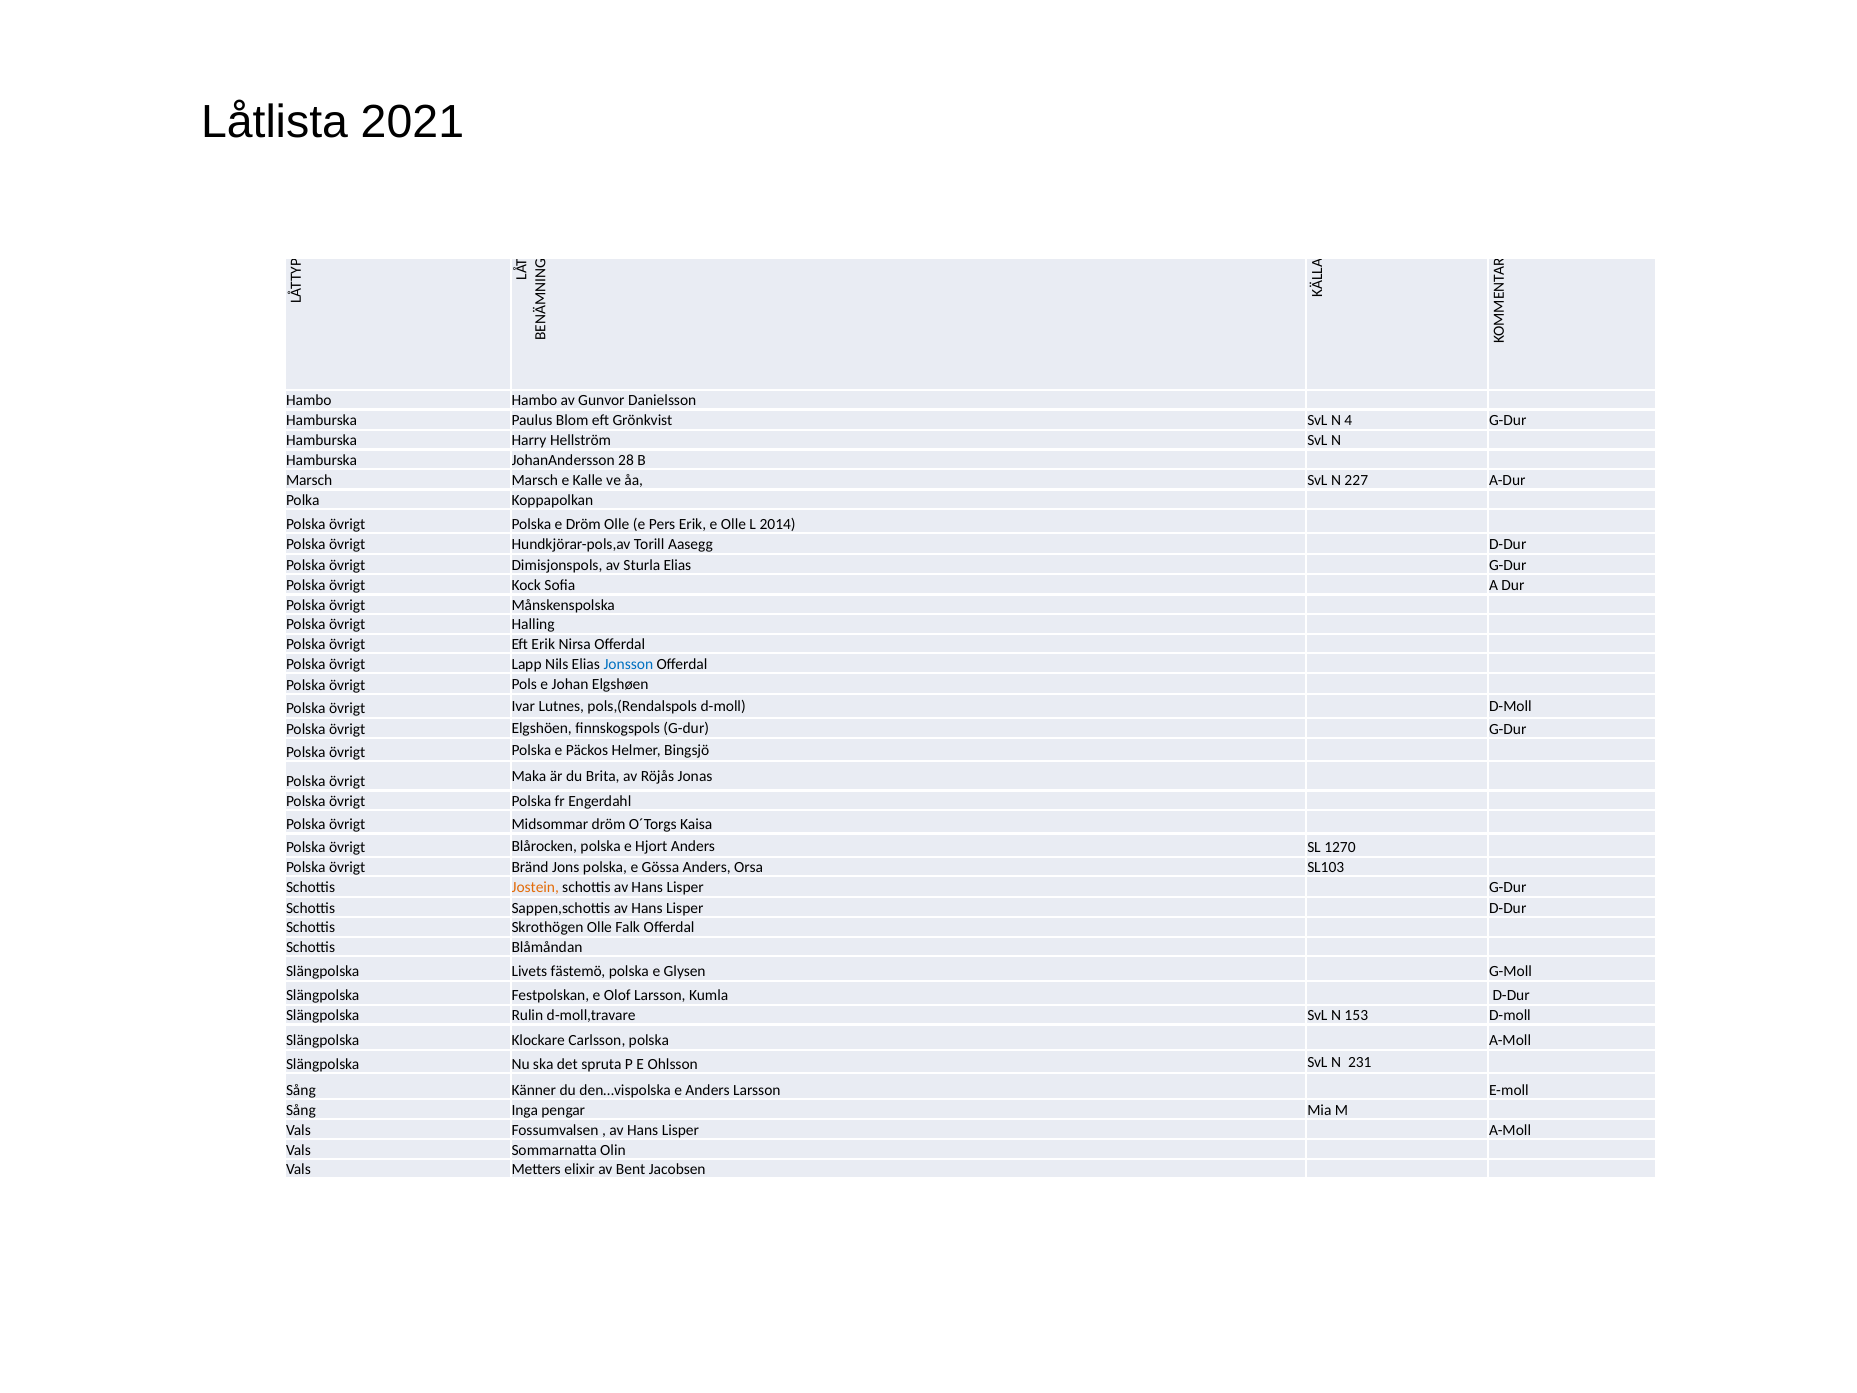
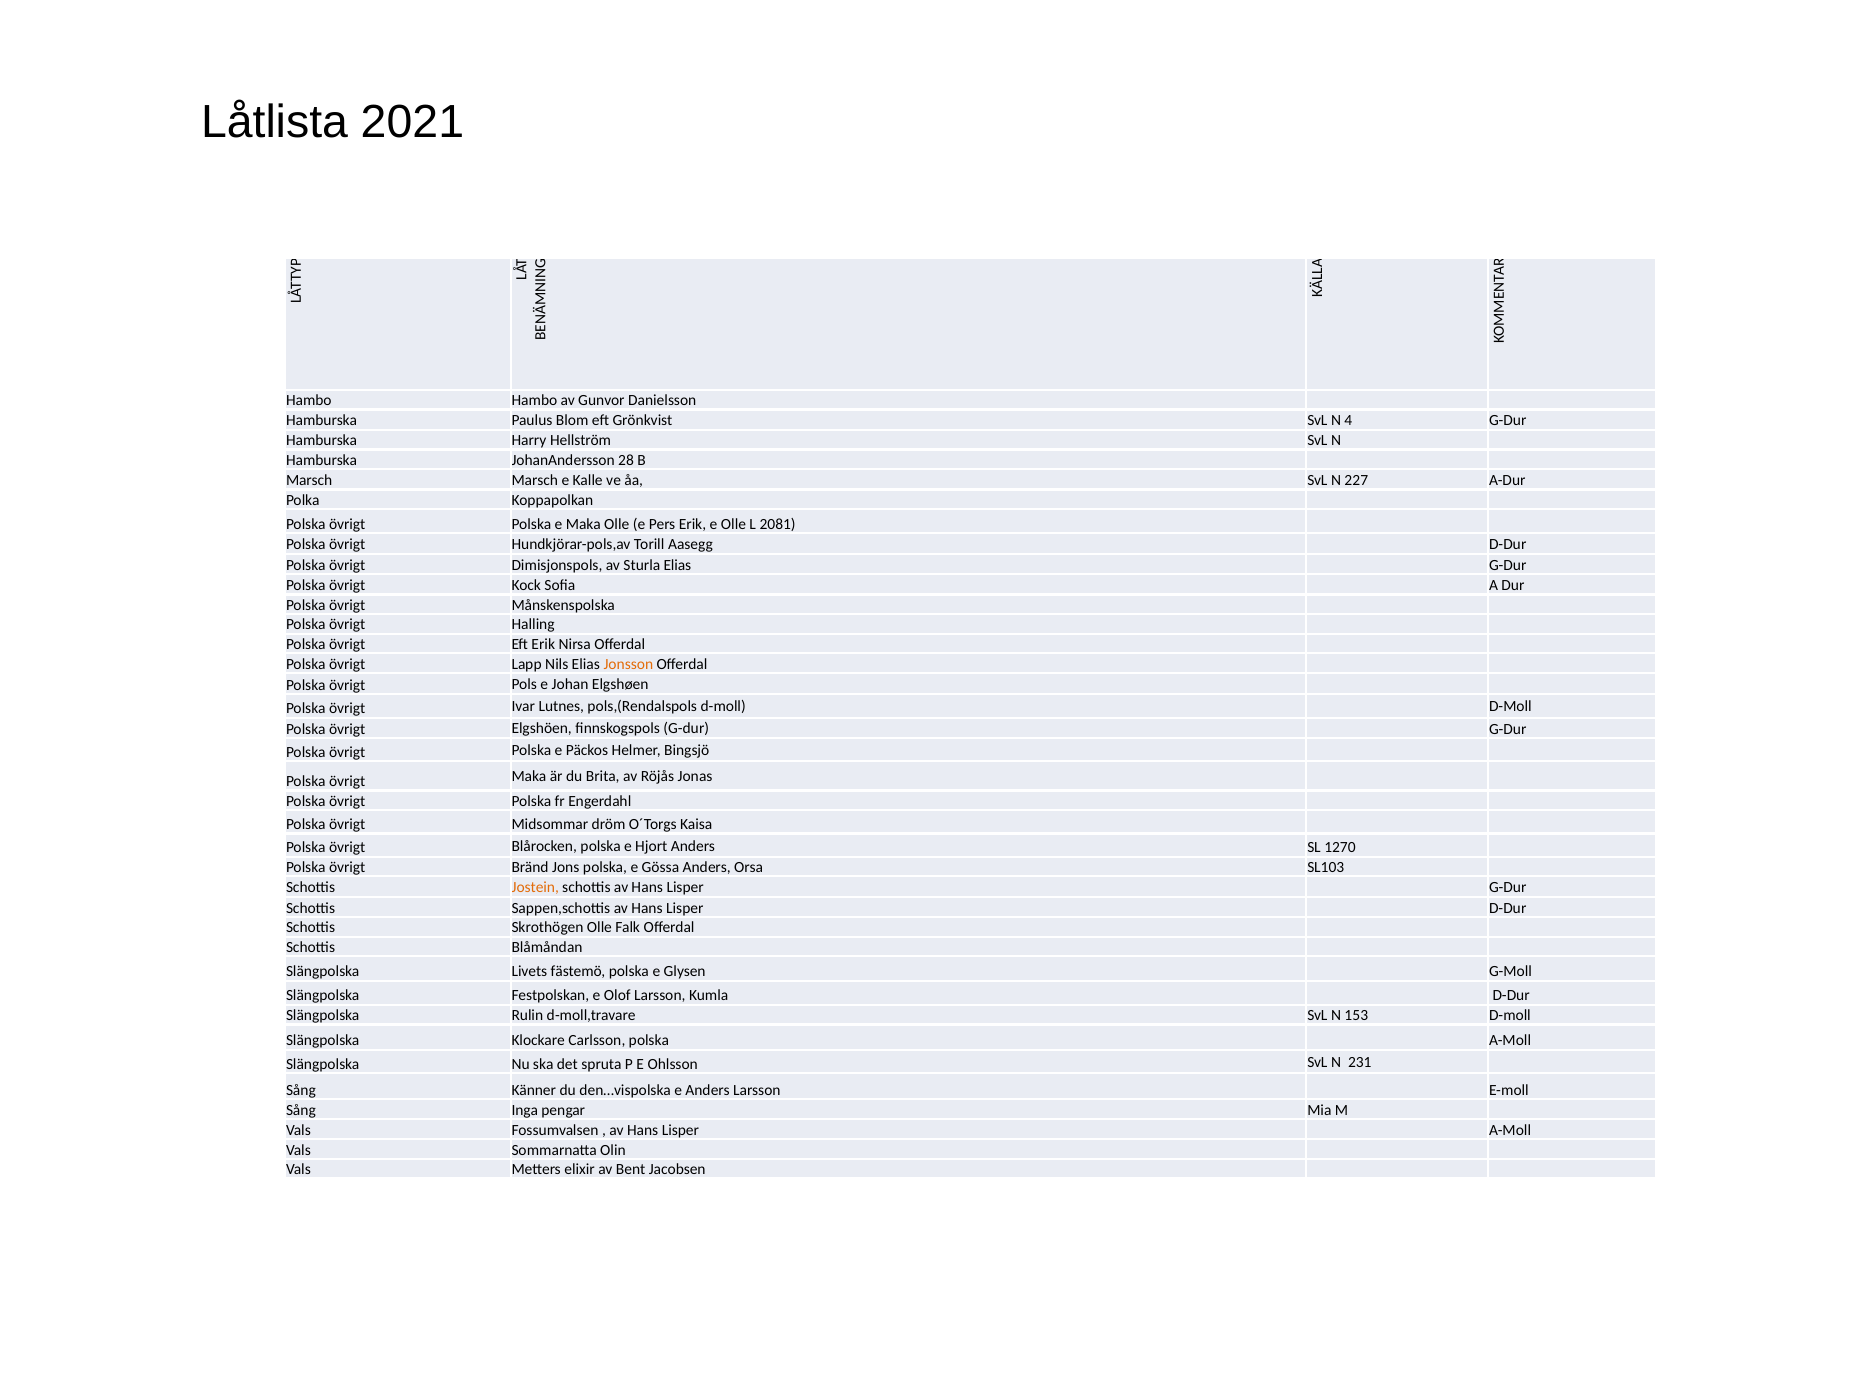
e Dröm: Dröm -> Maka (583, 524)
2014: 2014 -> 2081 (778, 524)
Jonsson colour: blue -> orange (628, 664)
